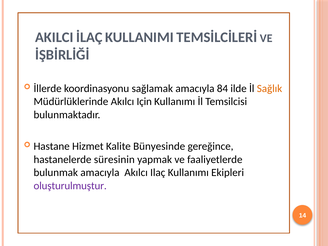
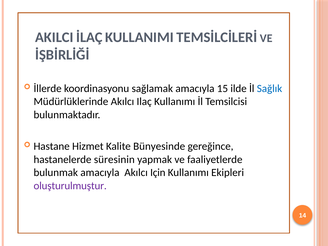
84: 84 -> 15 (222, 88)
Sağlık colour: orange -> blue (270, 88)
Için: Için -> Ilaç (144, 102)
Ilaç: Ilaç -> Için (158, 173)
